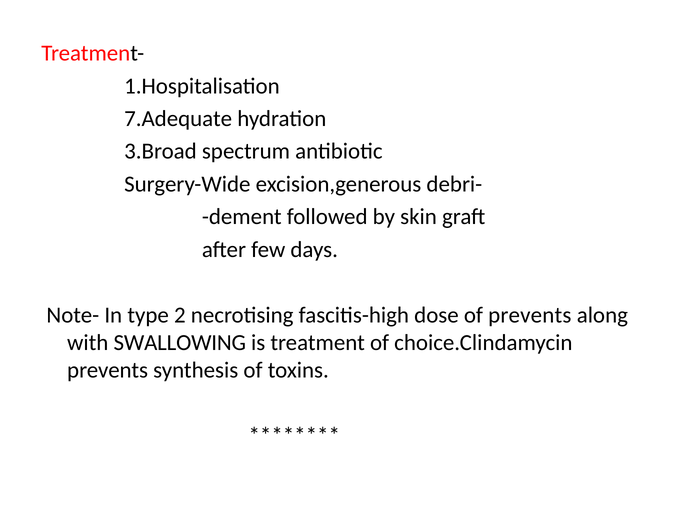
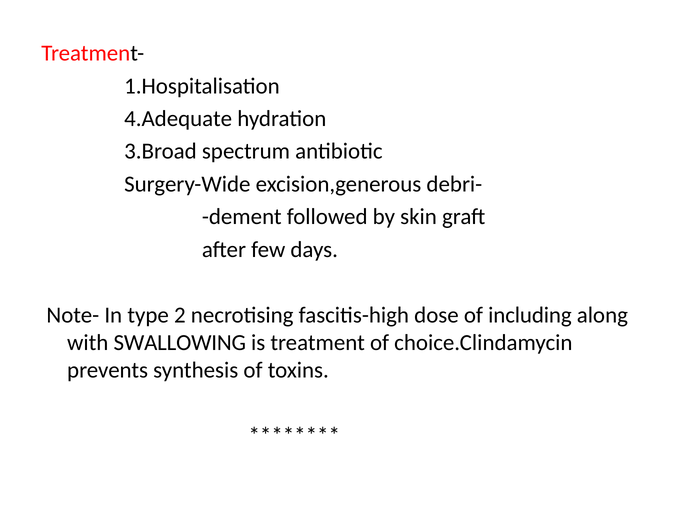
7.Adequate: 7.Adequate -> 4.Adequate (178, 119)
of prevents: prevents -> including (530, 315)
